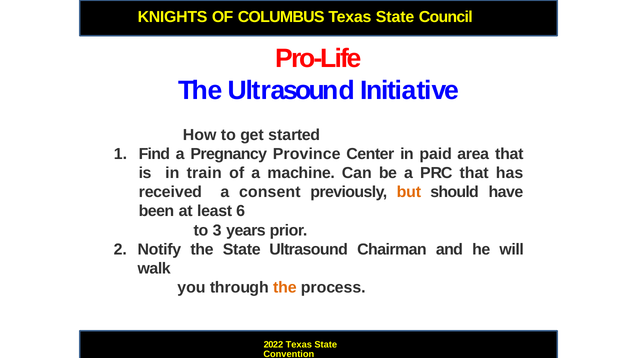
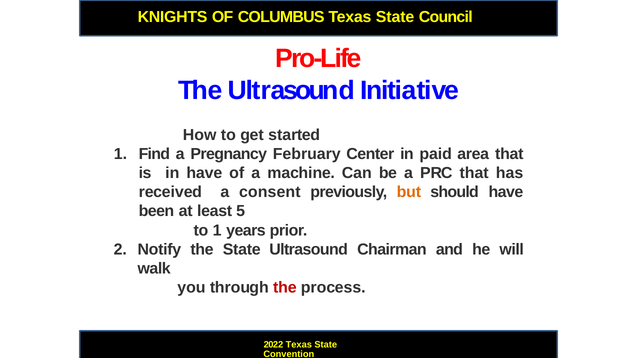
Province: Province -> February (307, 154)
in train: train -> have (204, 173)
6: 6 -> 5 (241, 211)
to 3: 3 -> 1 (217, 231)
the colour: orange -> red (285, 288)
